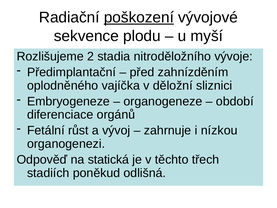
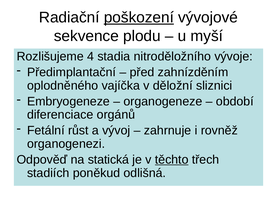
2: 2 -> 4 (91, 56)
nízkou: nízkou -> rovněž (219, 130)
těchto underline: none -> present (172, 159)
